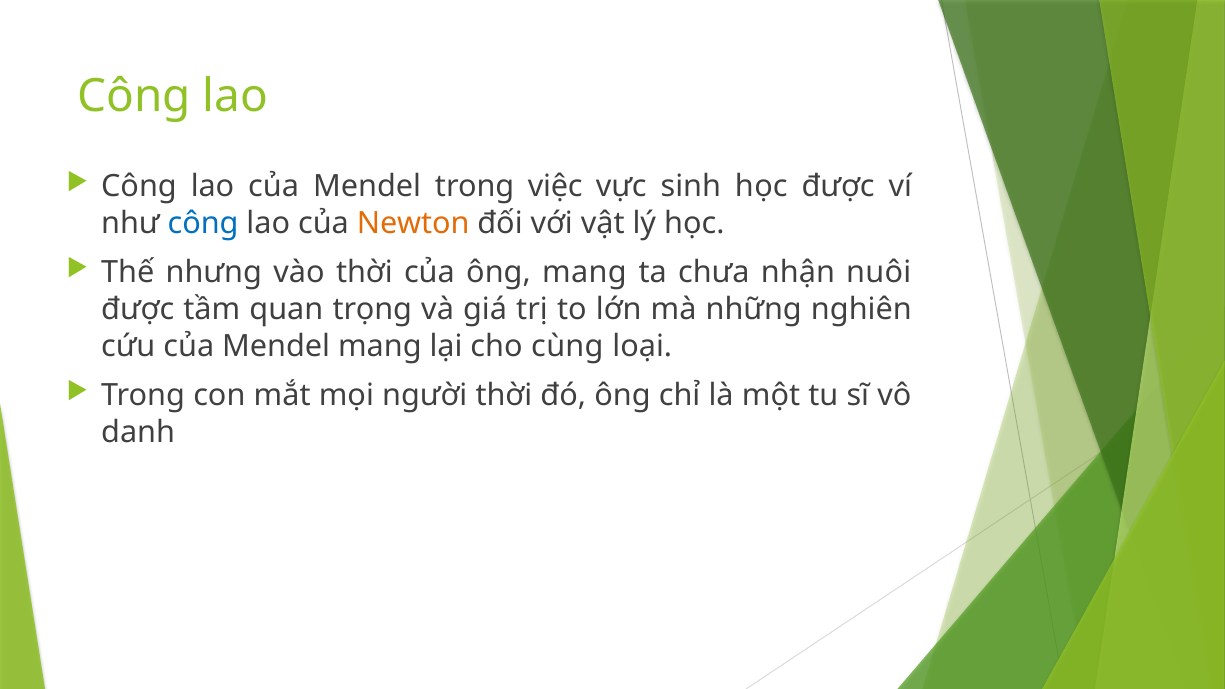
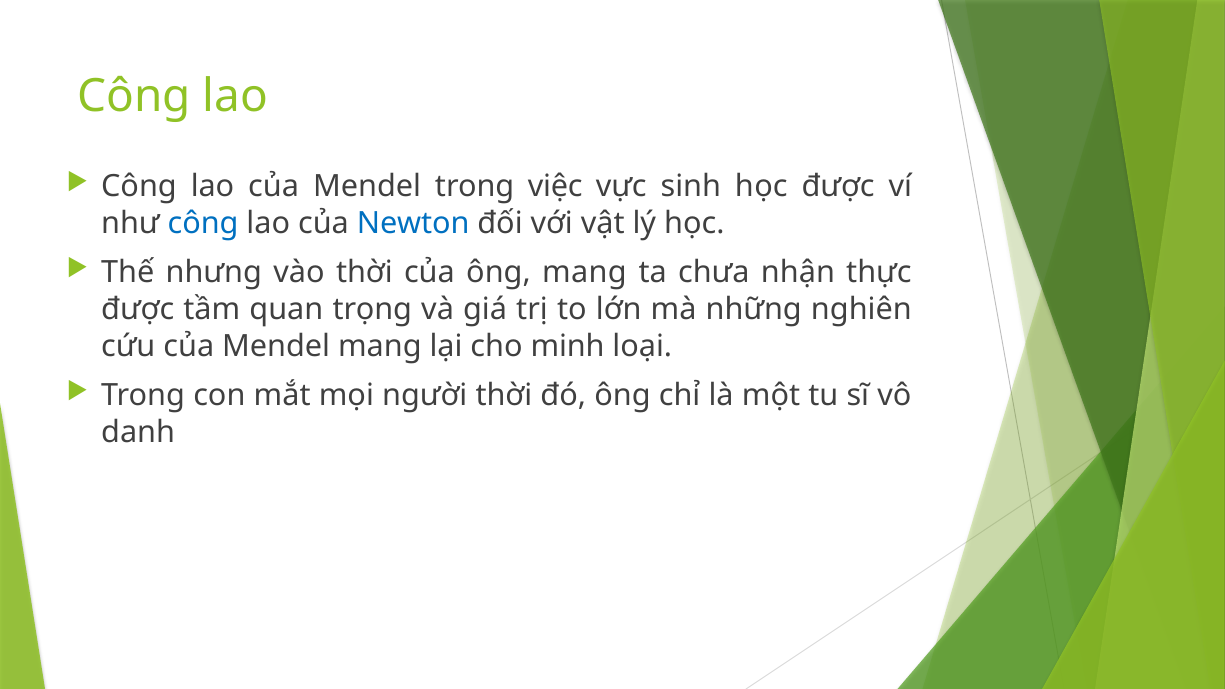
Newton colour: orange -> blue (413, 223)
nuôi: nuôi -> thực (879, 273)
cùng: cùng -> minh (568, 346)
